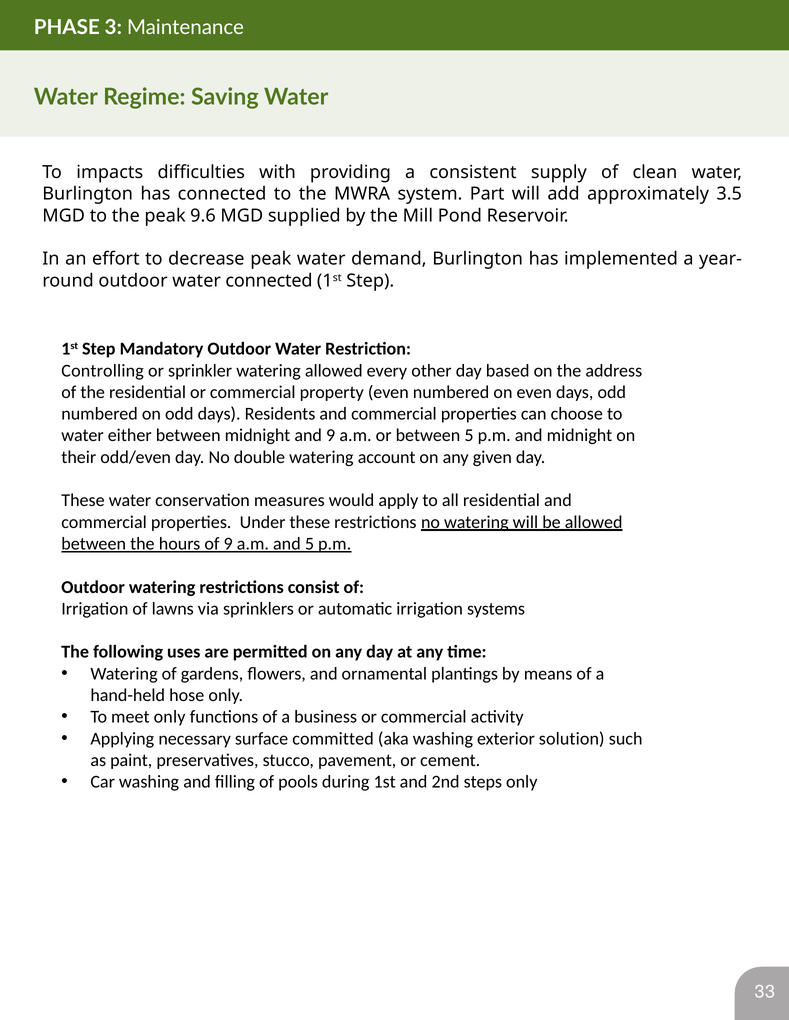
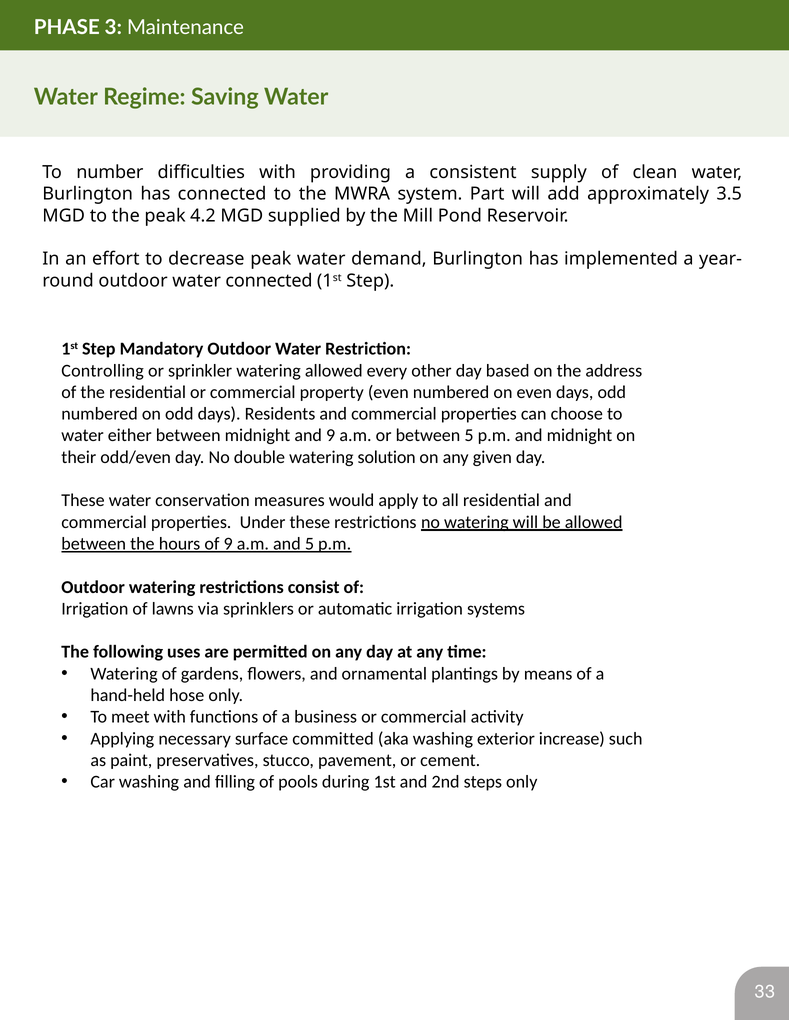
impacts: impacts -> number (110, 173)
9.6: 9.6 -> 4.2 (203, 216)
account: account -> solution (387, 458)
meet only: only -> with (170, 718)
solution: solution -> increase (572, 739)
